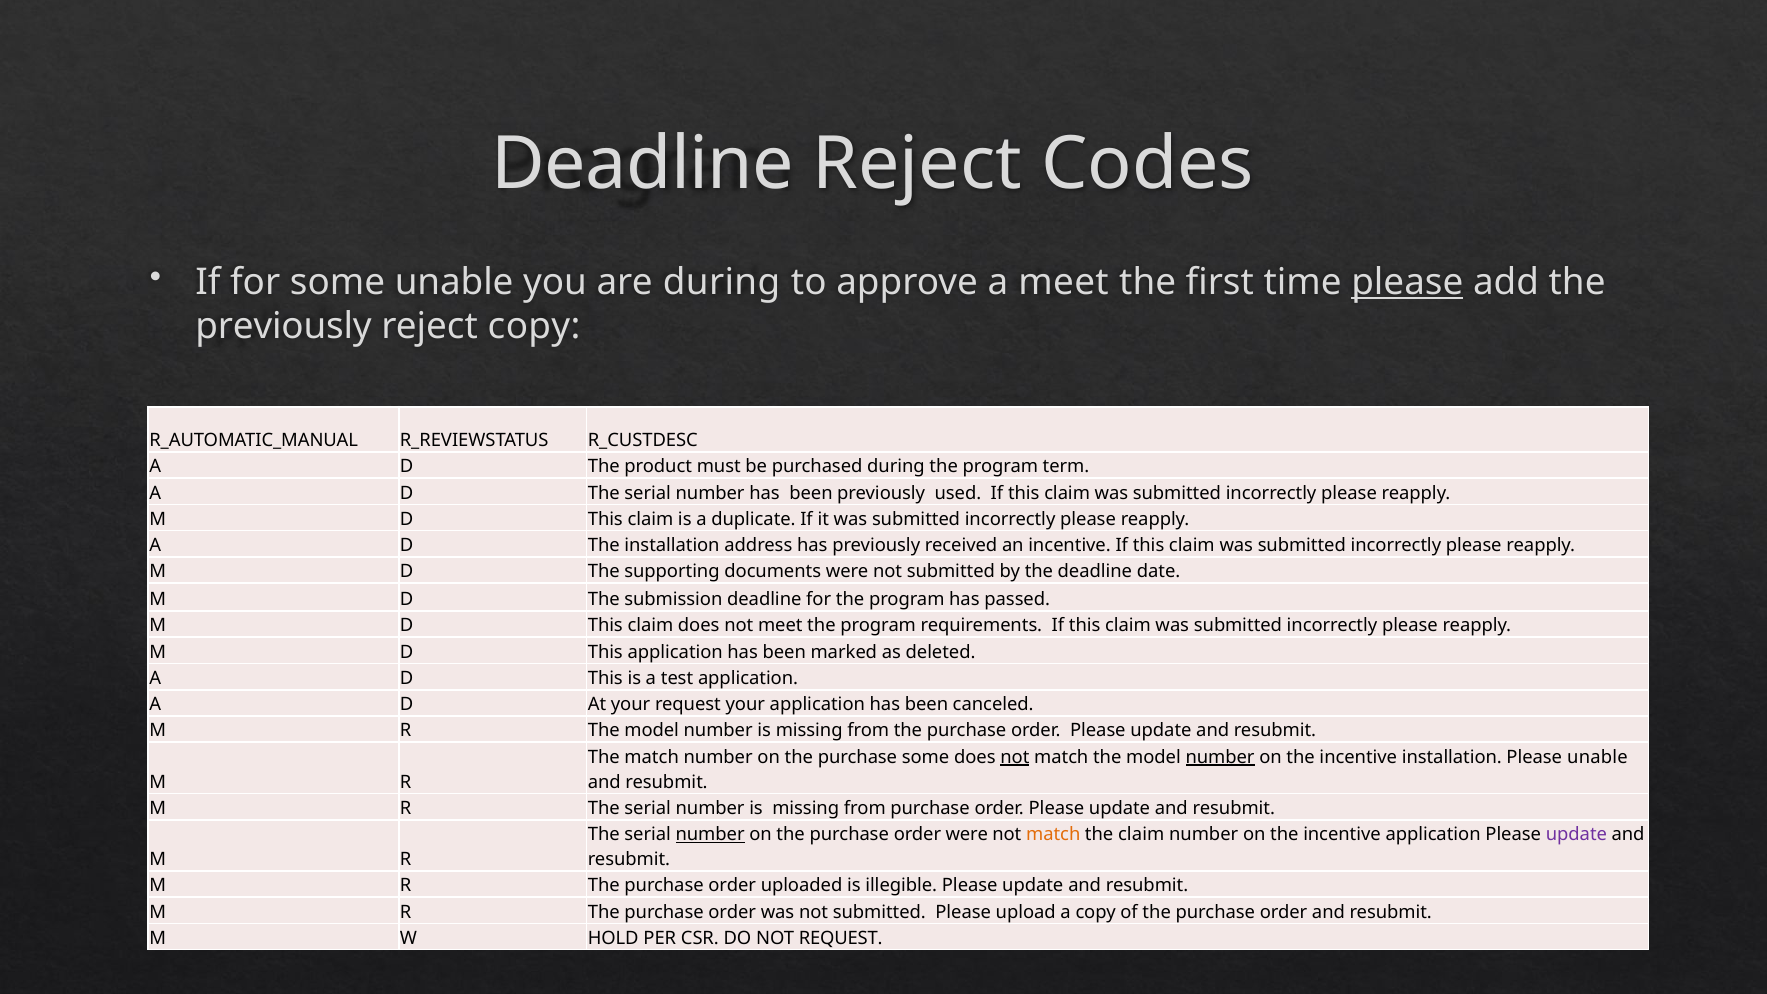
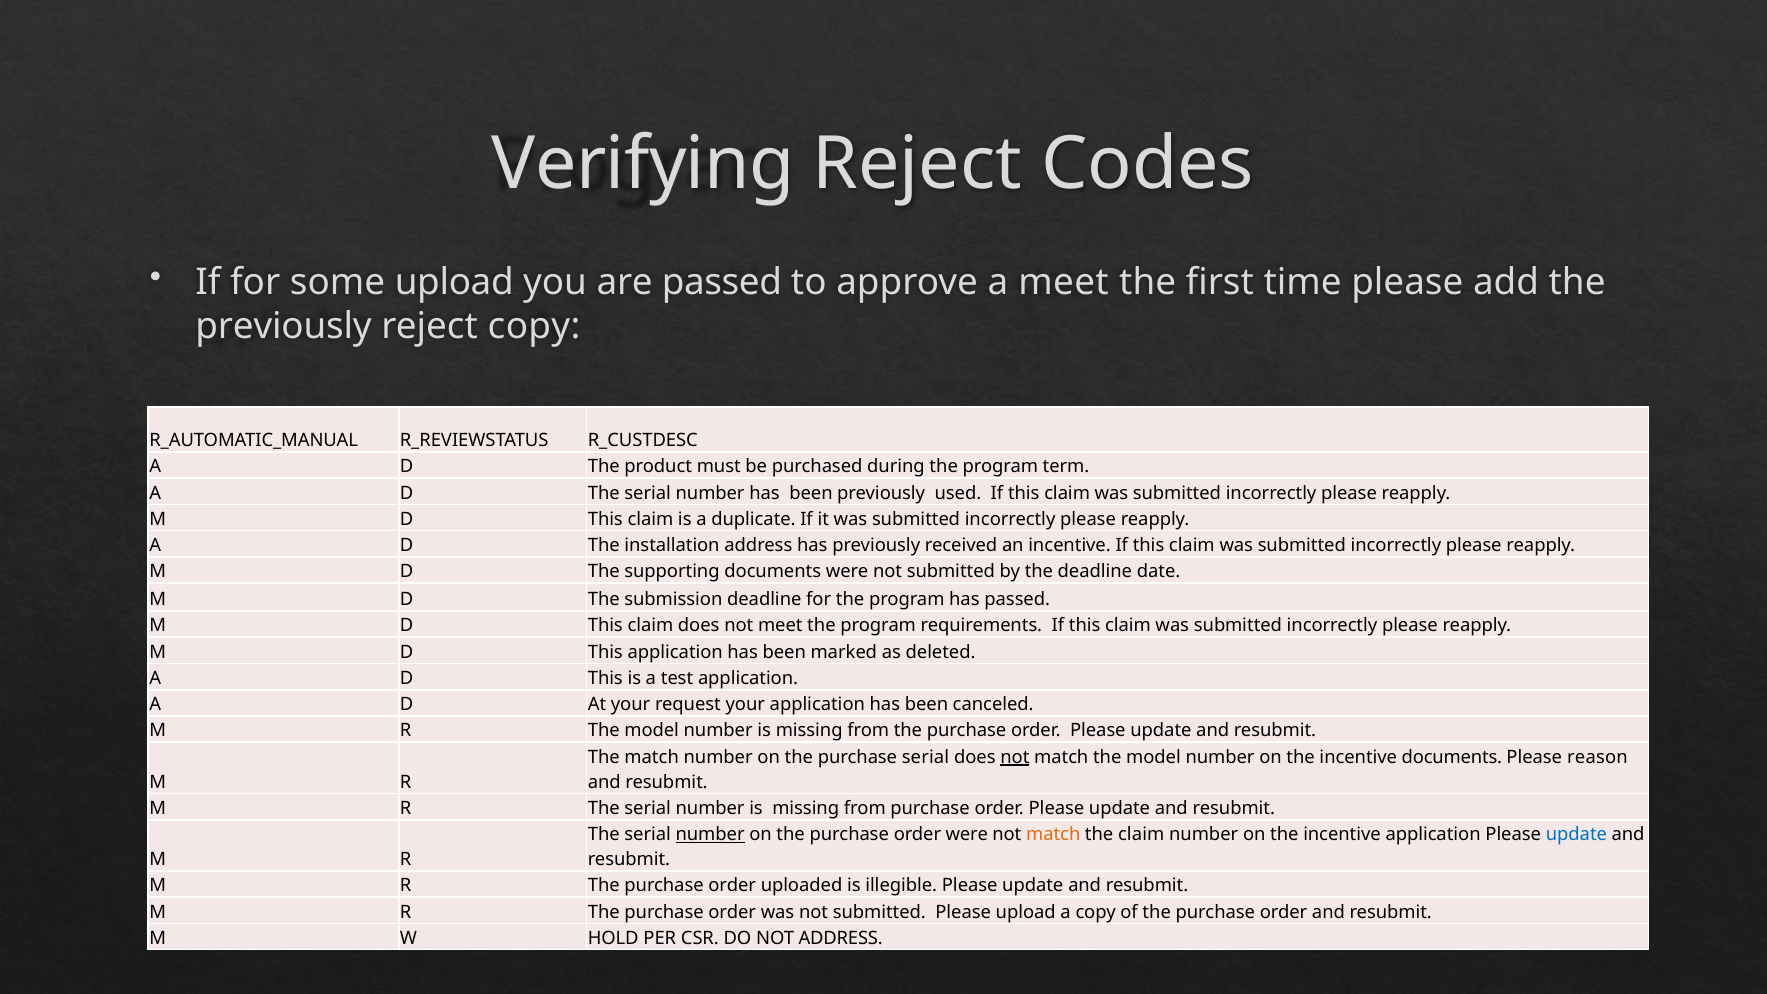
Deadline: Deadline -> Verifying (643, 164)
some unable: unable -> upload (454, 282)
are during: during -> passed (722, 282)
please underline: present -> none (1407, 282)
purchase some: some -> serial (925, 757)
number underline: present -> none (1220, 757)
incentive installation: installation -> documents (1452, 757)
Please unable: unable -> reason (1597, 757)
update colour: purple -> blue (1576, 835)
NOT REQUEST: REQUEST -> ADDRESS (841, 938)
